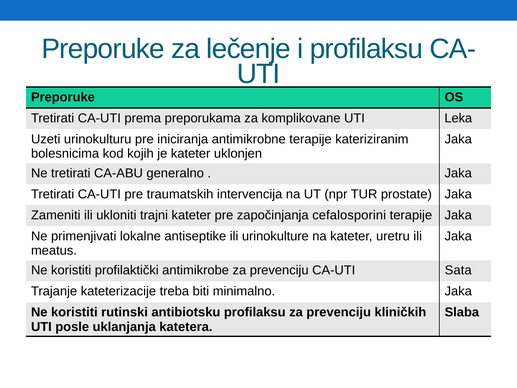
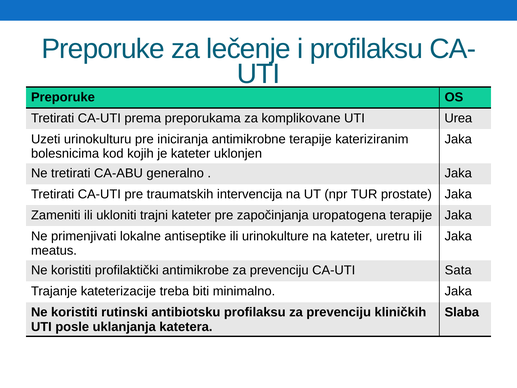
Leka: Leka -> Urea (458, 118)
cefalosporini: cefalosporini -> uropatogena (349, 215)
